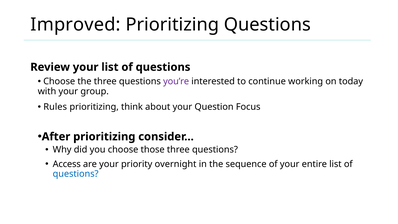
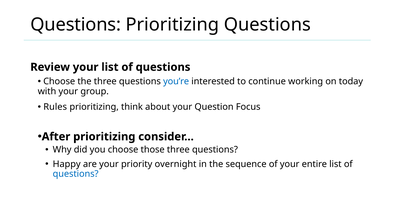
Improved: Improved -> Questions (76, 25)
you’re colour: purple -> blue (176, 81)
Access: Access -> Happy (67, 164)
